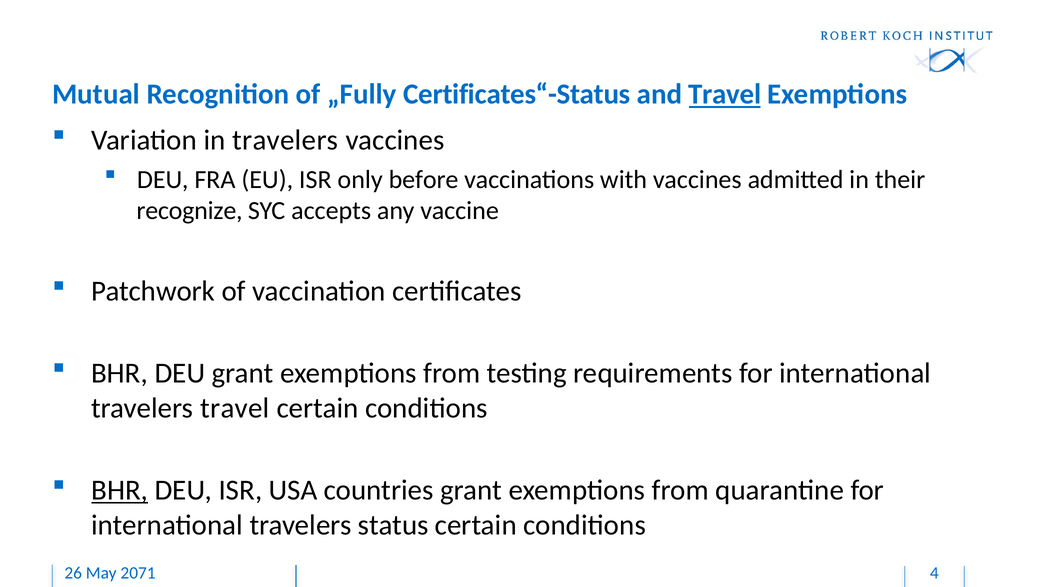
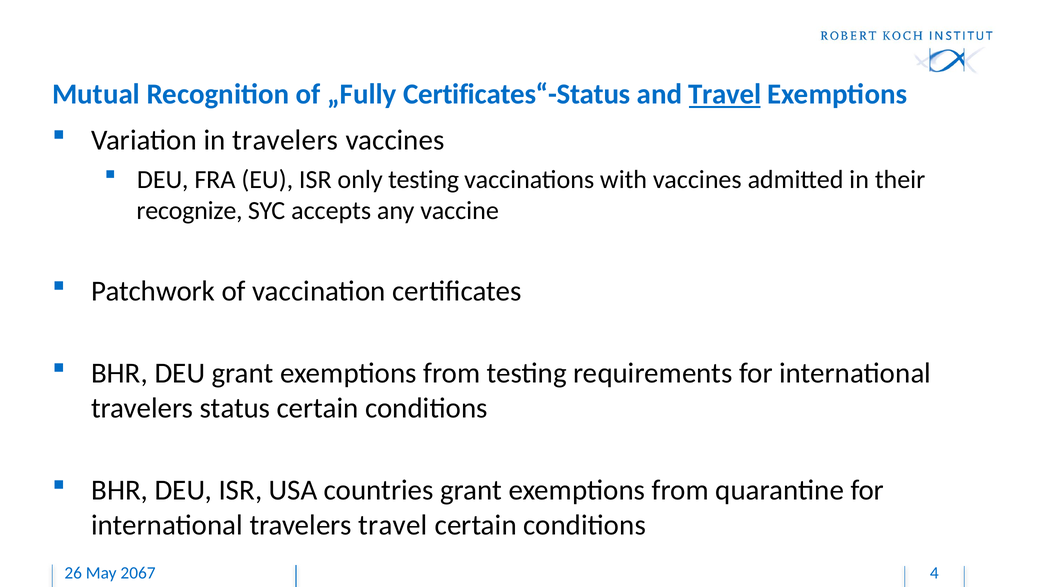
only before: before -> testing (424, 179)
travelers travel: travel -> status (235, 408)
BHR underline: present -> none (120, 490)
travelers status: status -> travel (393, 525)
2071: 2071 -> 2067 (138, 573)
